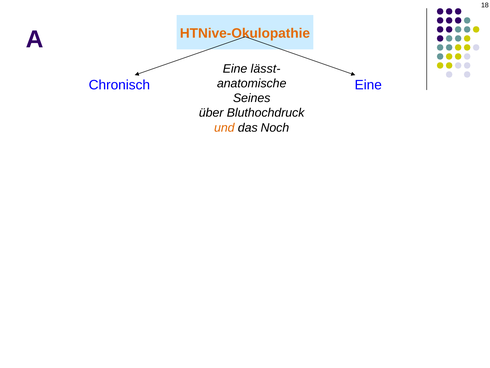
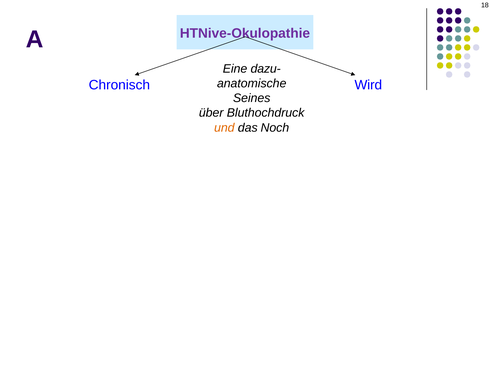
HTNive-Okulopathie colour: orange -> purple (245, 33)
lässt-: lässt- -> dazu- (266, 69)
Chronisch Eine: Eine -> Wird (368, 85)
